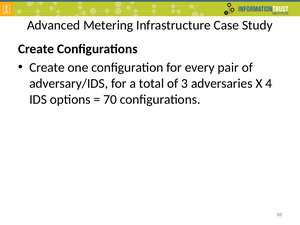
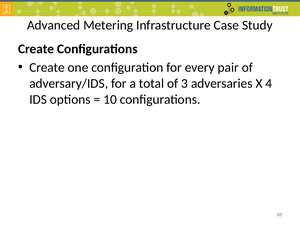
70: 70 -> 10 (110, 100)
